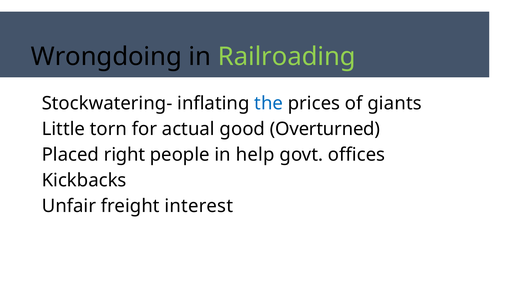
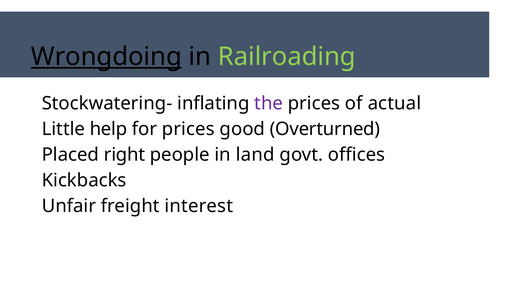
Wrongdoing underline: none -> present (106, 57)
the colour: blue -> purple (269, 103)
giants: giants -> actual (395, 103)
torn: torn -> help (108, 129)
for actual: actual -> prices (188, 129)
help: help -> land (255, 154)
